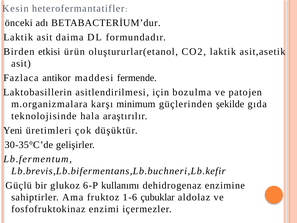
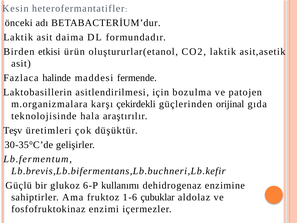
antikor: antikor -> halinde (57, 78)
minimum: minimum -> çekirdekli (136, 104)
şekilde: şekilde -> orijinal (230, 104)
Yeni: Yeni -> Teşv (13, 130)
